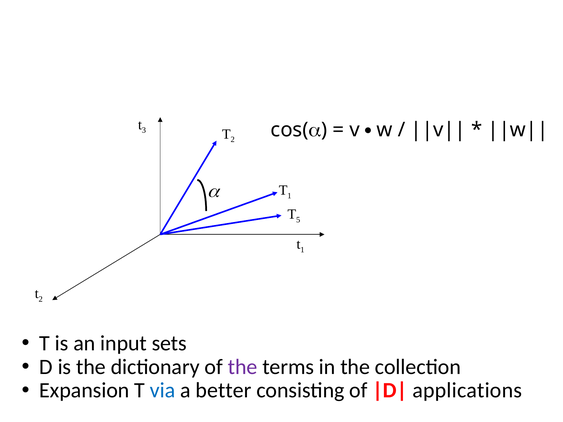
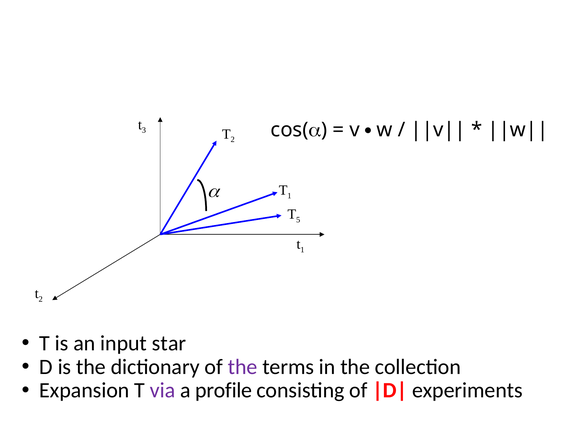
sets: sets -> star (169, 343)
via colour: blue -> purple (163, 391)
better: better -> profile (224, 391)
applications: applications -> experiments (467, 391)
